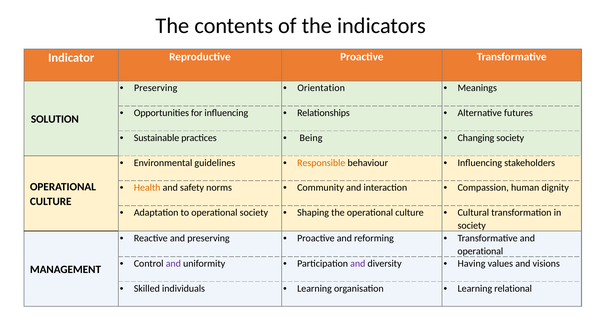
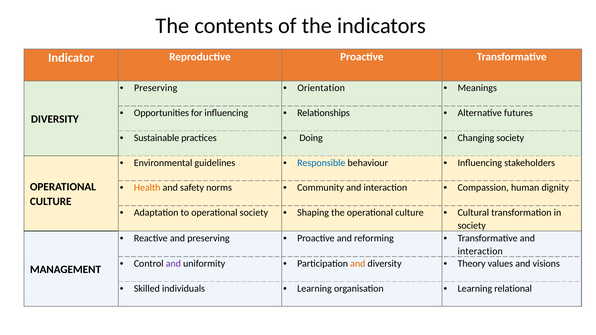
SOLUTION: SOLUTION -> DIVERSITY (55, 119)
Being: Being -> Doing (311, 138)
Responsible colour: orange -> blue (321, 163)
operational: operational -> interaction (480, 251)
and colour: purple -> orange (358, 264)
Having: Having -> Theory (472, 264)
